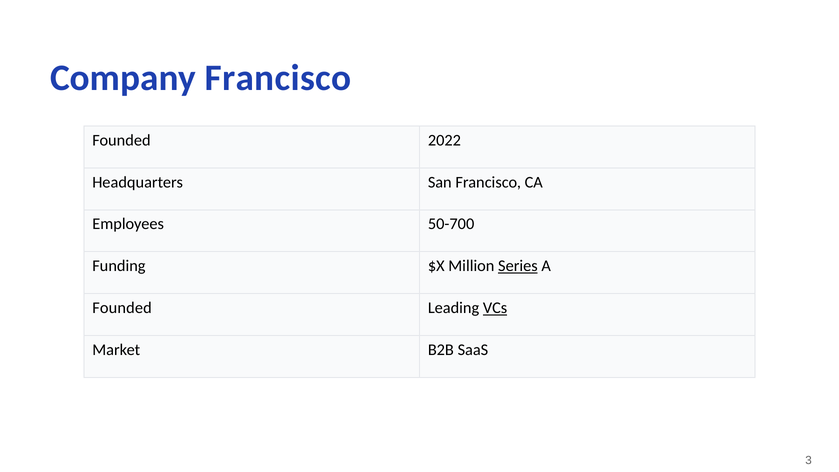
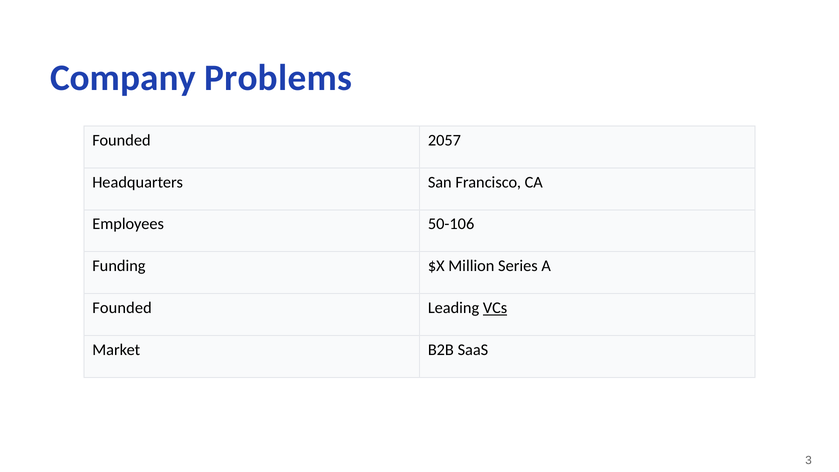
Company Francisco: Francisco -> Problems (278, 78)
2022: 2022 -> 2057 (444, 140)
50-700: 50-700 -> 50-106 (451, 224)
Series underline: present -> none (518, 266)
